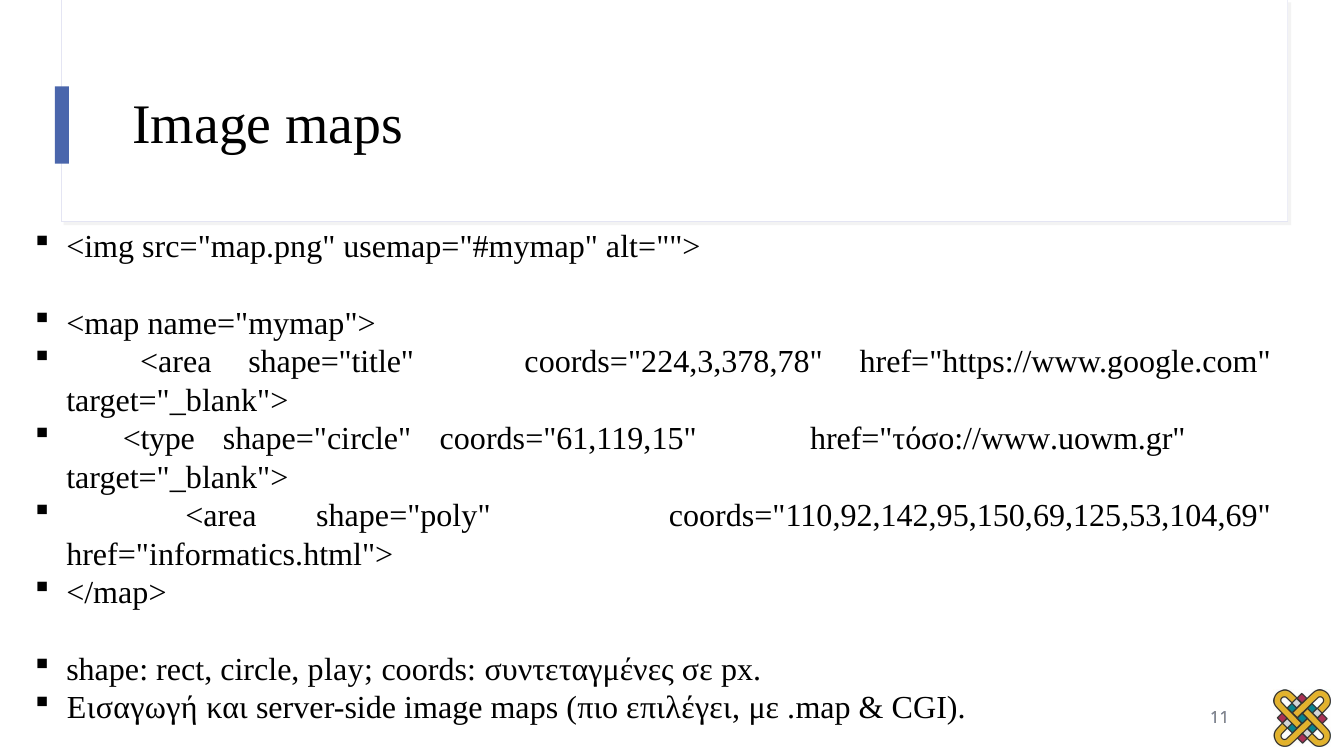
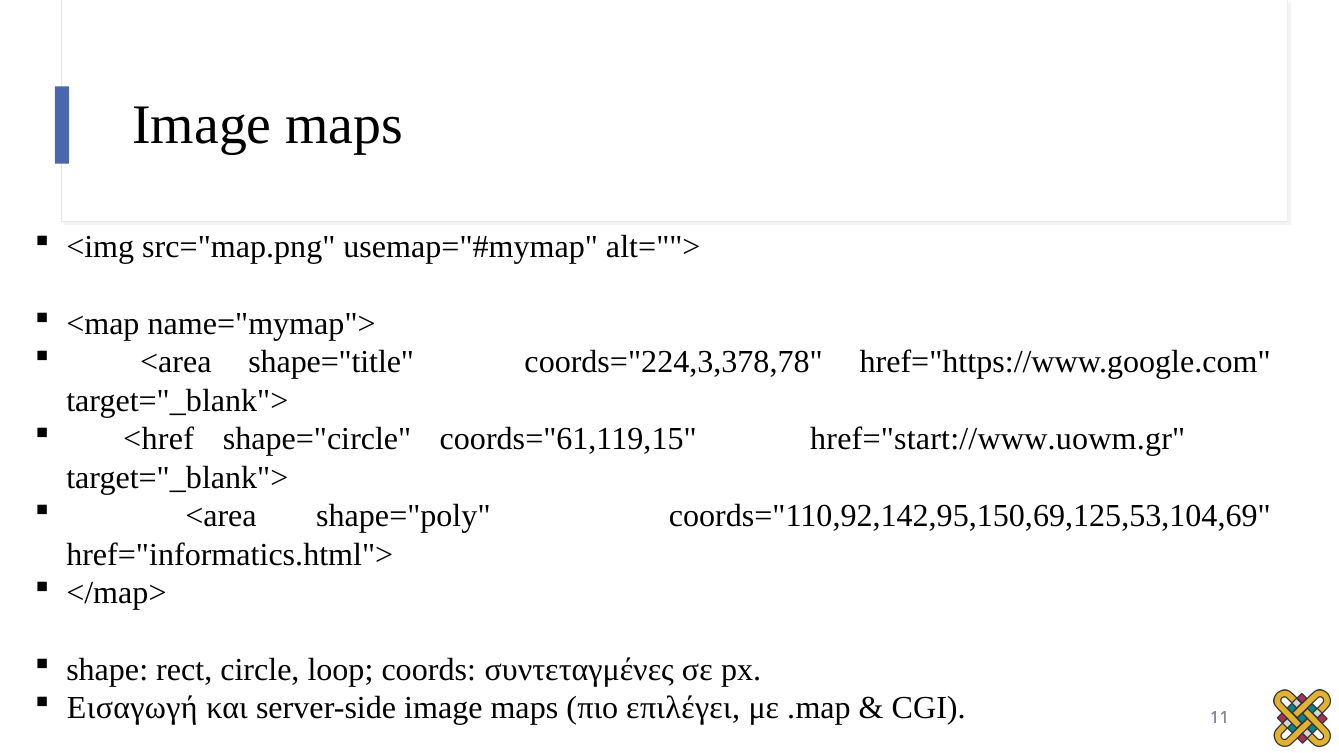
<type: <type -> <href (159, 439)
href="τόσο://www.uowm.gr: href="τόσο://www.uowm.gr -> href="start://www.uowm.gr (998, 439)
play: play -> loop (340, 670)
